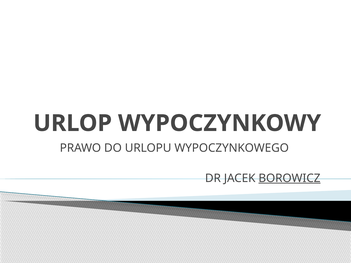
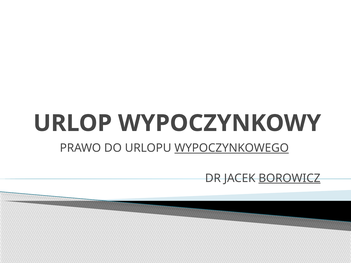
WYPOCZYNKOWEGO underline: none -> present (232, 148)
